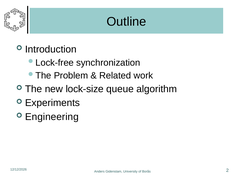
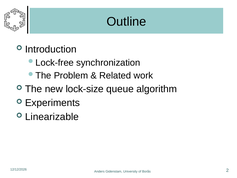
Engineering: Engineering -> Linearizable (52, 117)
